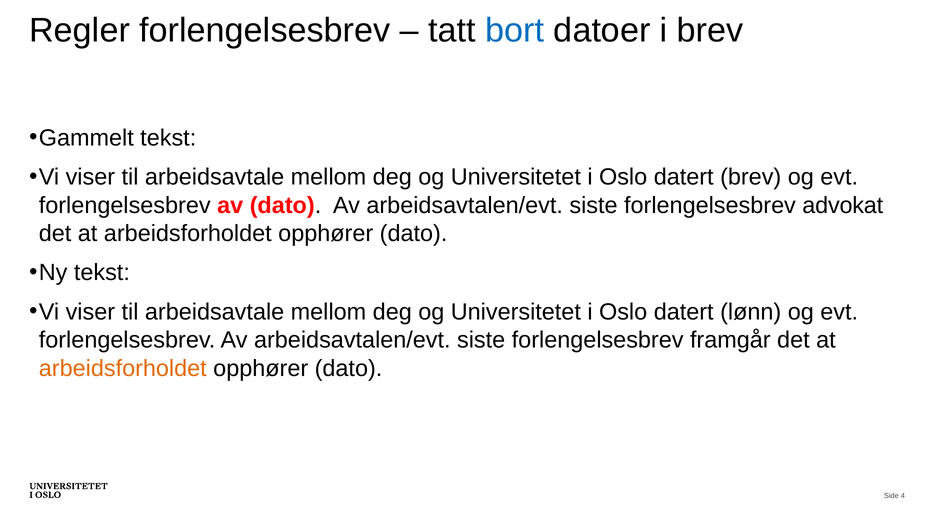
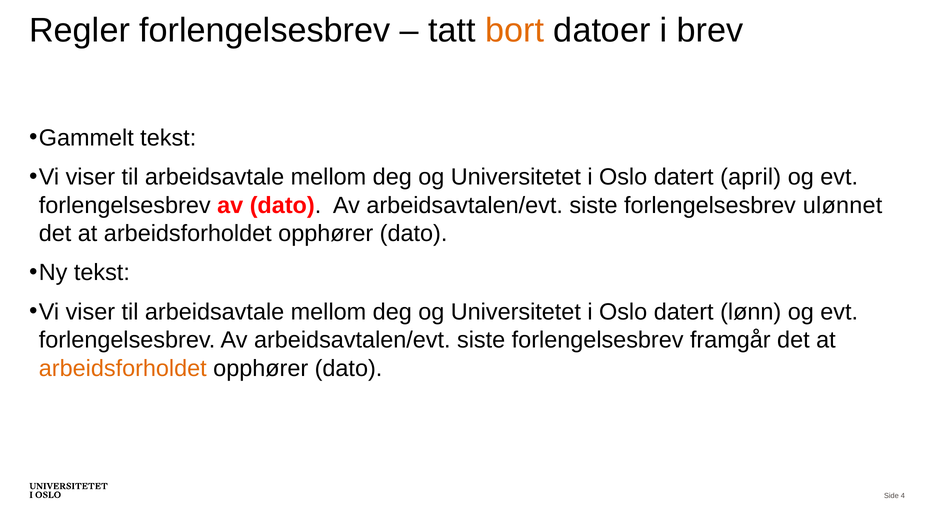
bort colour: blue -> orange (515, 31)
datert brev: brev -> april (751, 177)
advokat: advokat -> ulønnet (843, 205)
